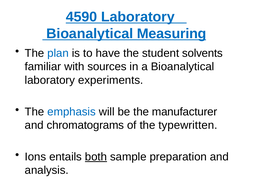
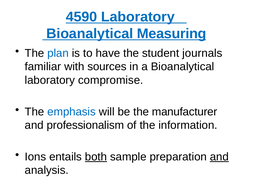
solvents: solvents -> journals (202, 53)
experiments: experiments -> compromise (111, 80)
chromatograms: chromatograms -> professionalism (85, 126)
typewritten: typewritten -> information (188, 126)
and underline: none -> present (219, 157)
